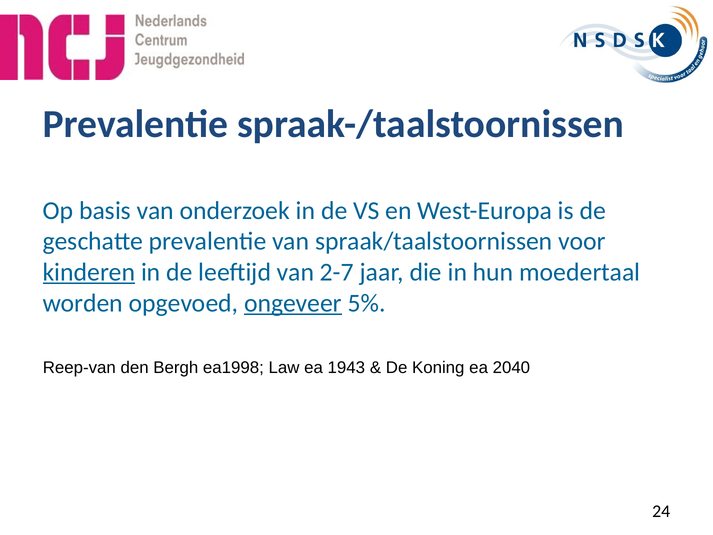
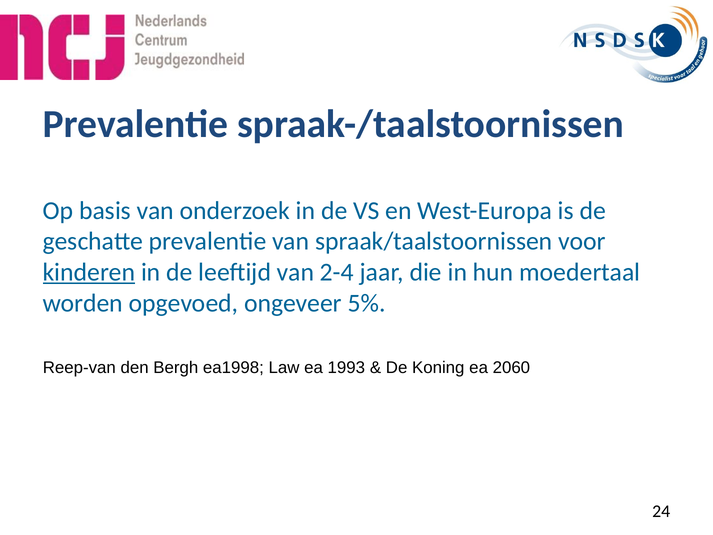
2-7: 2-7 -> 2-4 (337, 272)
ongeveer underline: present -> none (293, 303)
1943: 1943 -> 1993 (346, 367)
2040: 2040 -> 2060 (511, 367)
